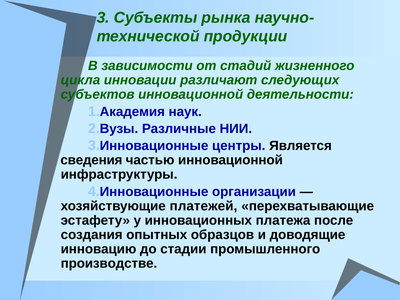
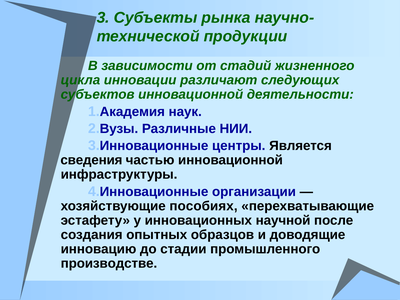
платежей: платежей -> пособиях (203, 206)
платежа: платежа -> научной (283, 220)
